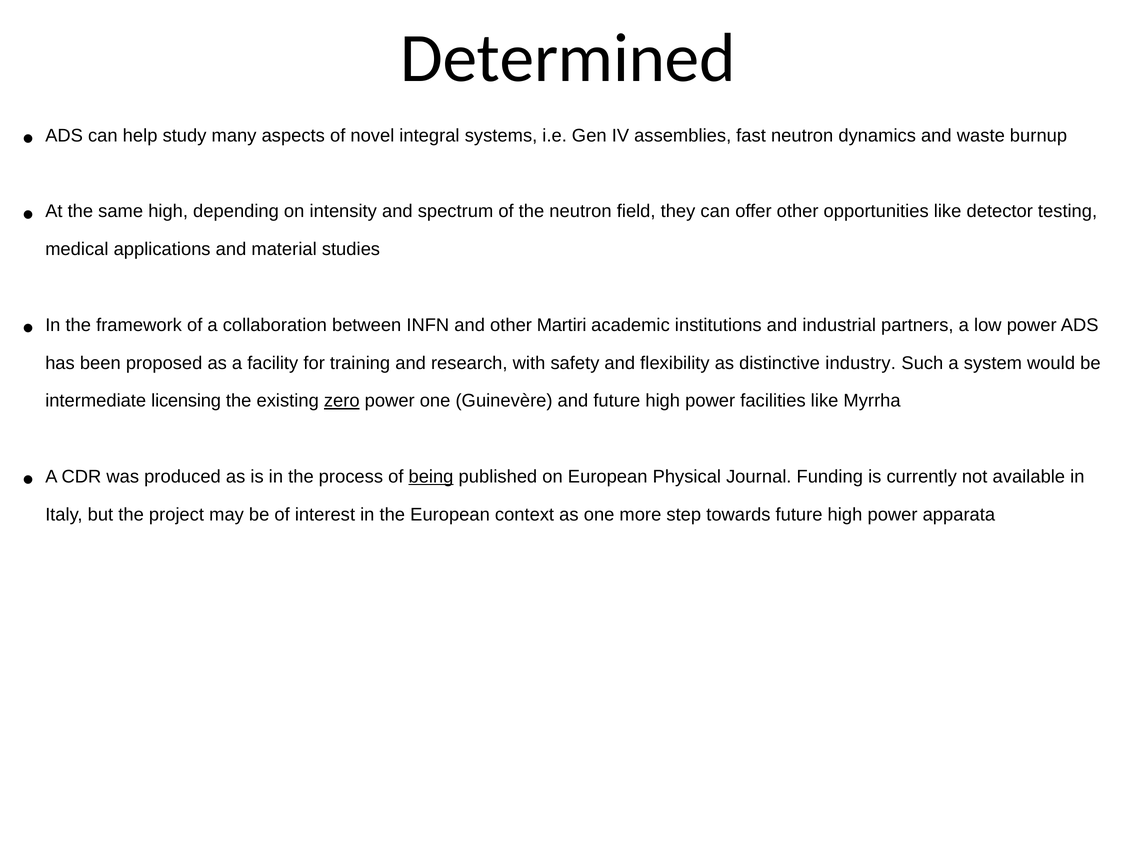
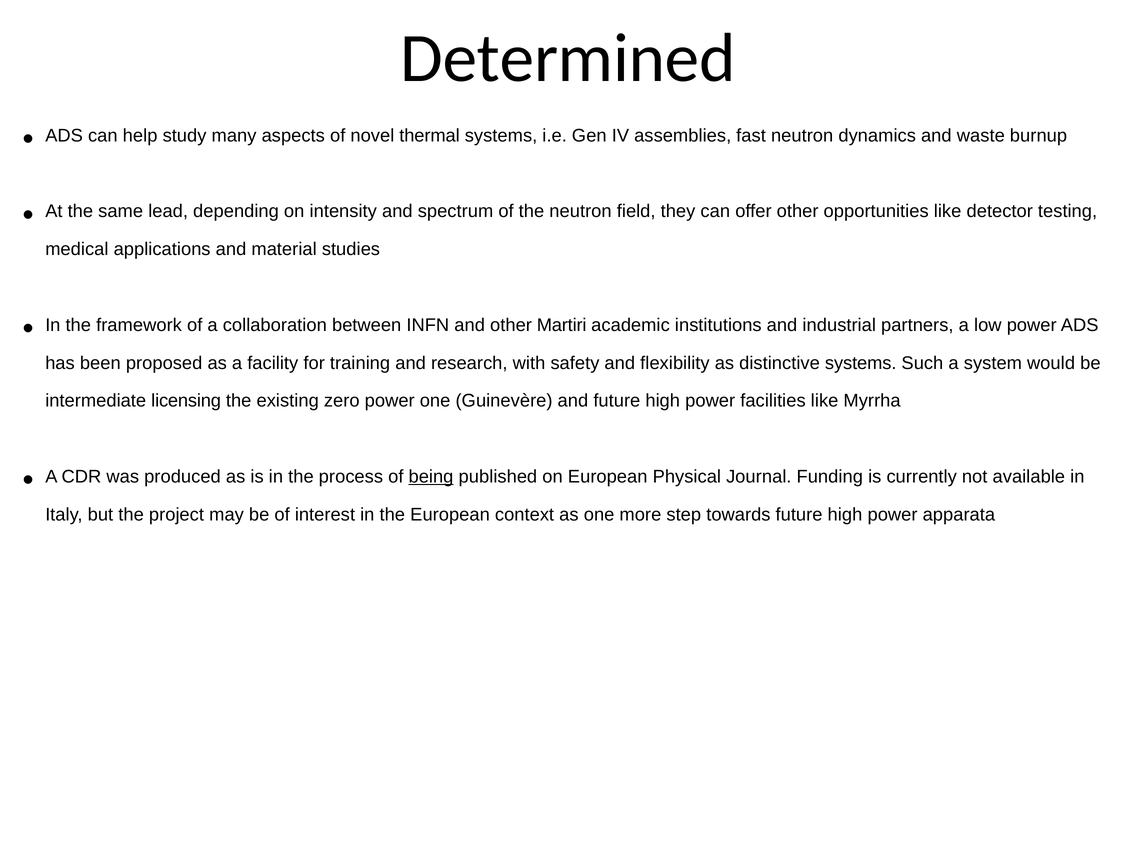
integral: integral -> thermal (430, 136)
same high: high -> lead (168, 211)
distinctive industry: industry -> systems (861, 363)
zero underline: present -> none (342, 401)
